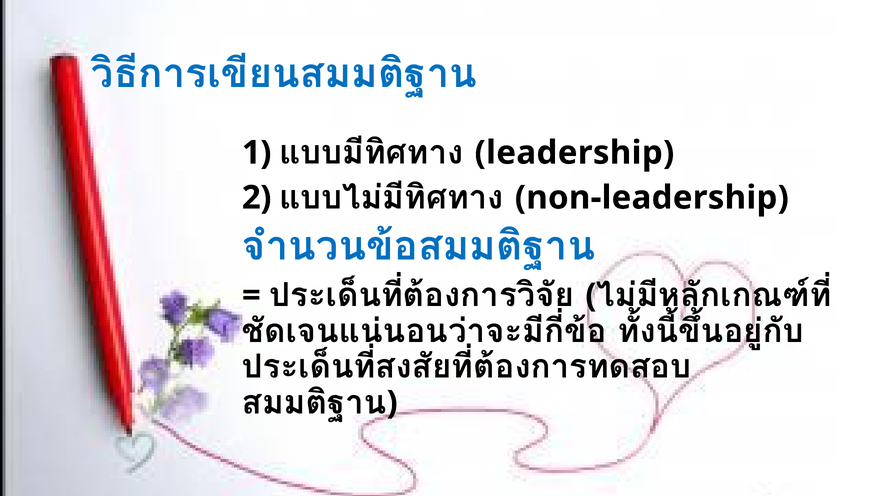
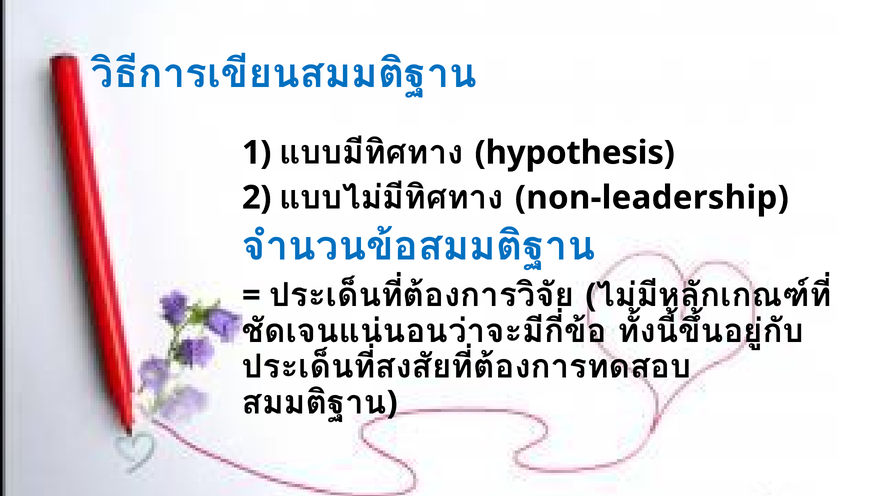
leadership: leadership -> hypothesis (575, 153)
